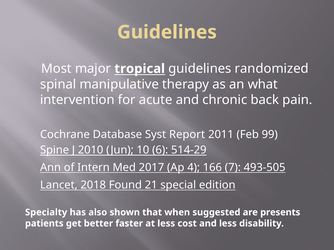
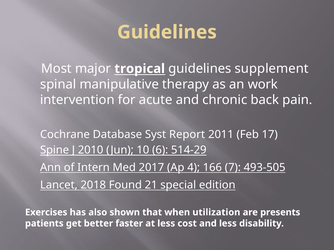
randomized: randomized -> supplement (272, 69)
what: what -> work (263, 84)
99: 99 -> 17 (270, 135)
Specialty: Specialty -> Exercises (46, 213)
suggested: suggested -> utilization (216, 213)
